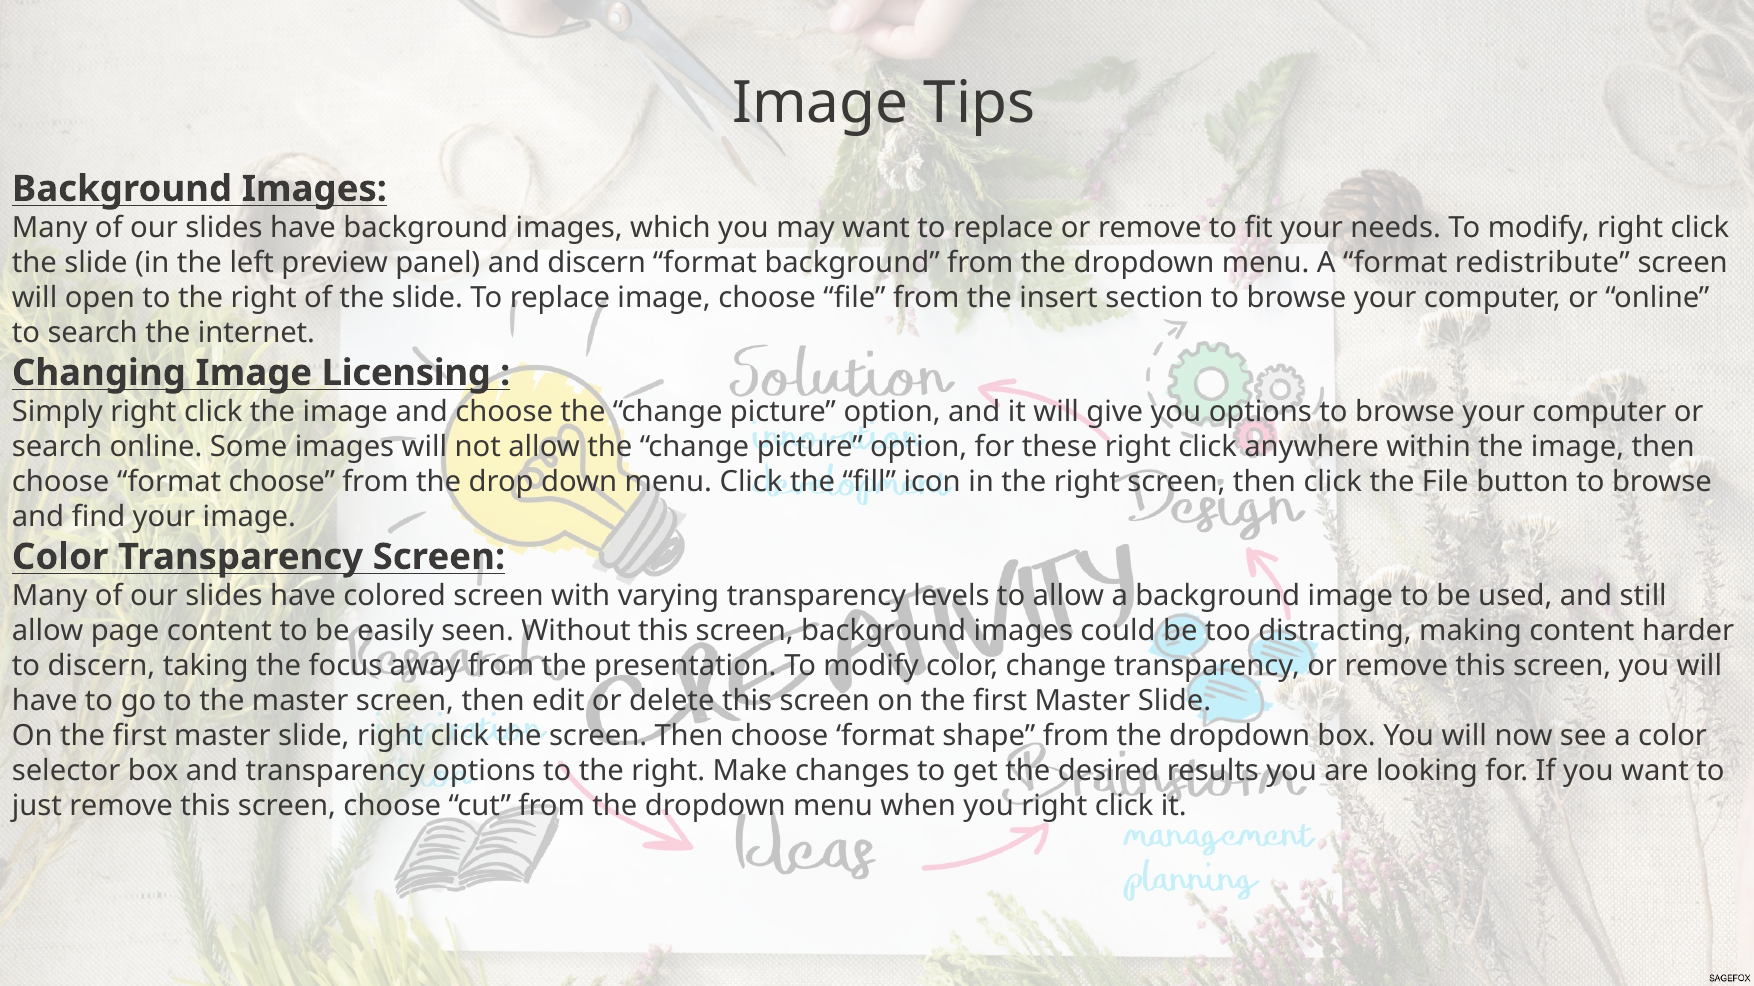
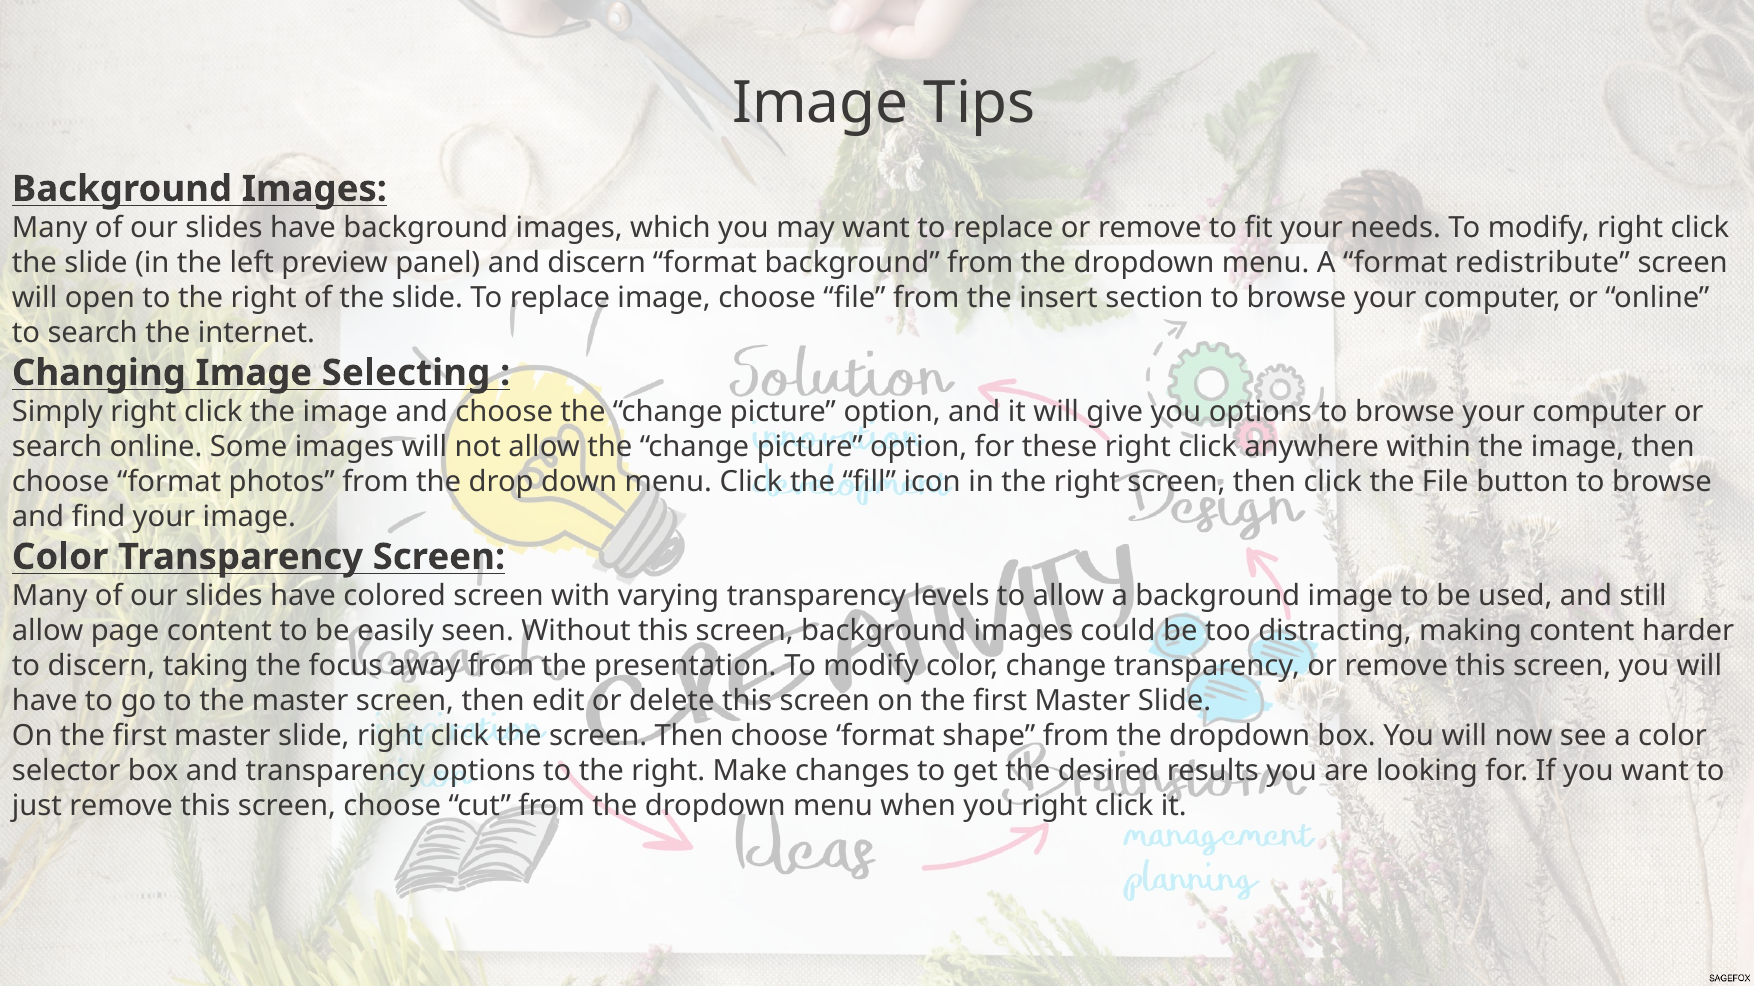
Licensing: Licensing -> Selecting (406, 373)
format choose: choose -> photos (282, 482)
